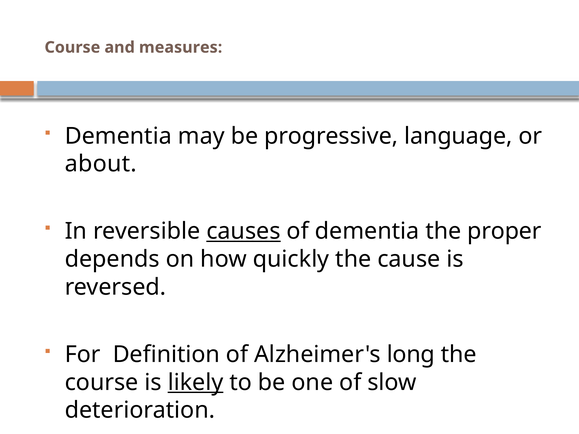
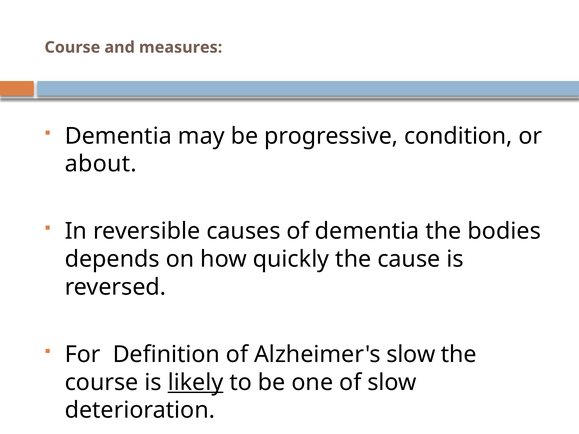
language: language -> condition (458, 136)
causes underline: present -> none (243, 231)
proper: proper -> bodies (504, 231)
Alzheimer's long: long -> slow (411, 355)
